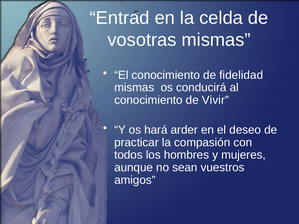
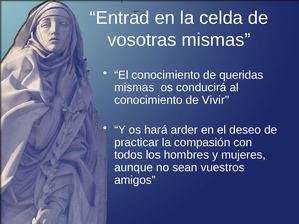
fidelidad: fidelidad -> queridas (241, 75)
